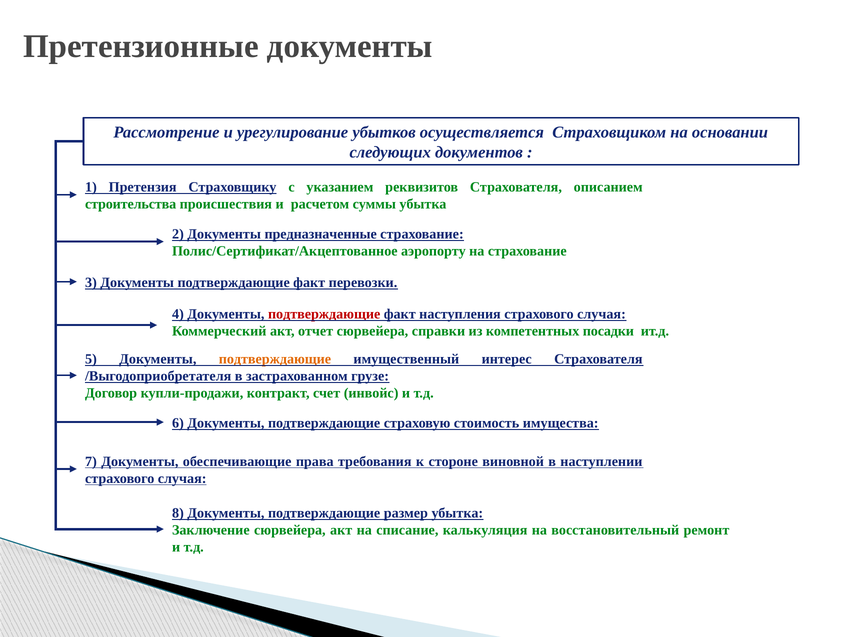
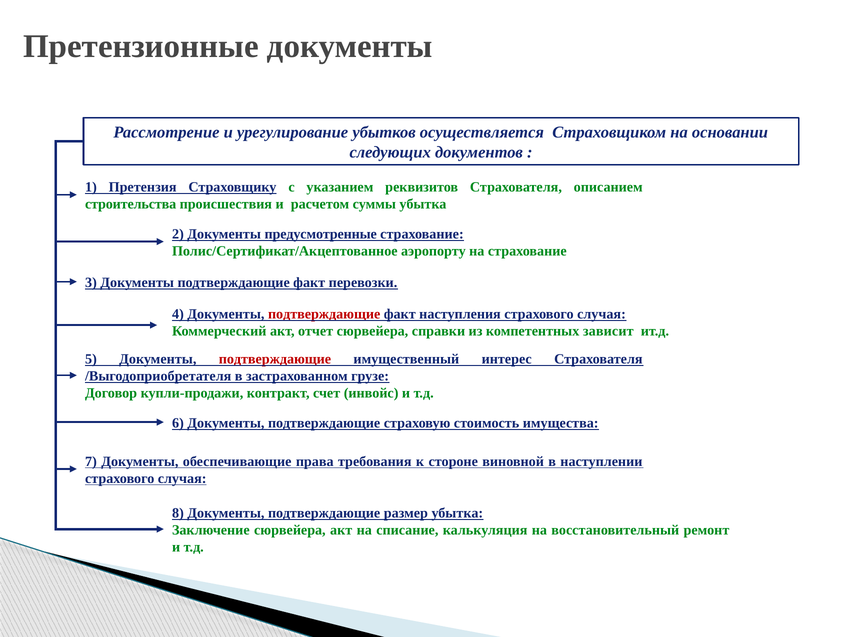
предназначенные: предназначенные -> предусмотренные (321, 234)
посадки: посадки -> зависит (608, 331)
подтверждающие colour: orange -> red (275, 359)
